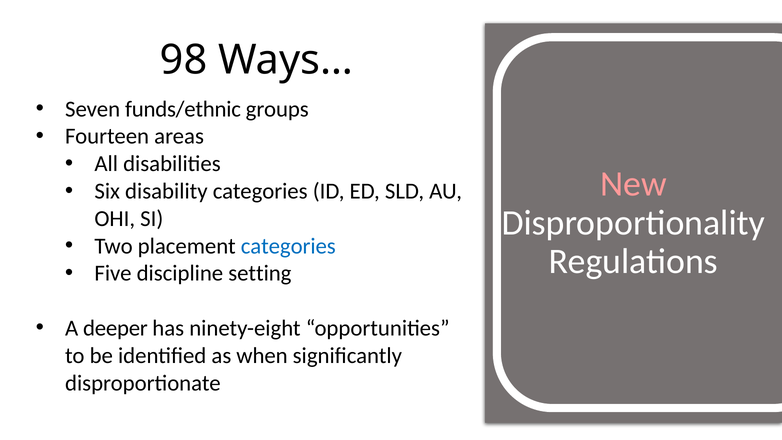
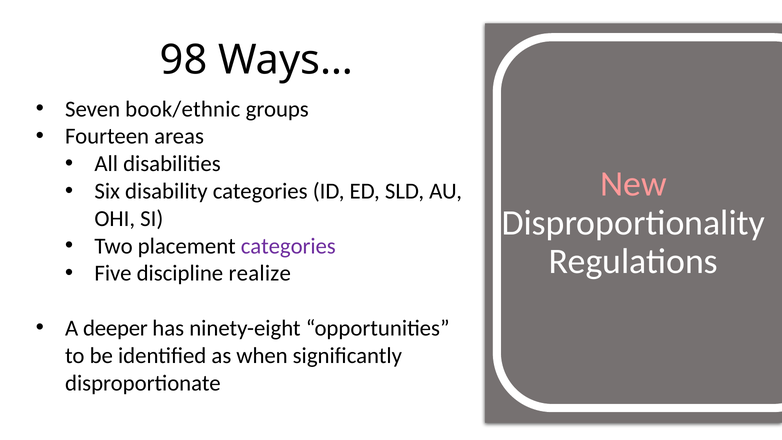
funds/ethnic: funds/ethnic -> book/ethnic (183, 109)
categories colour: blue -> purple (288, 246)
setting: setting -> realize (260, 273)
